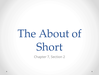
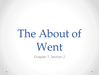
Short: Short -> Went (49, 46)
